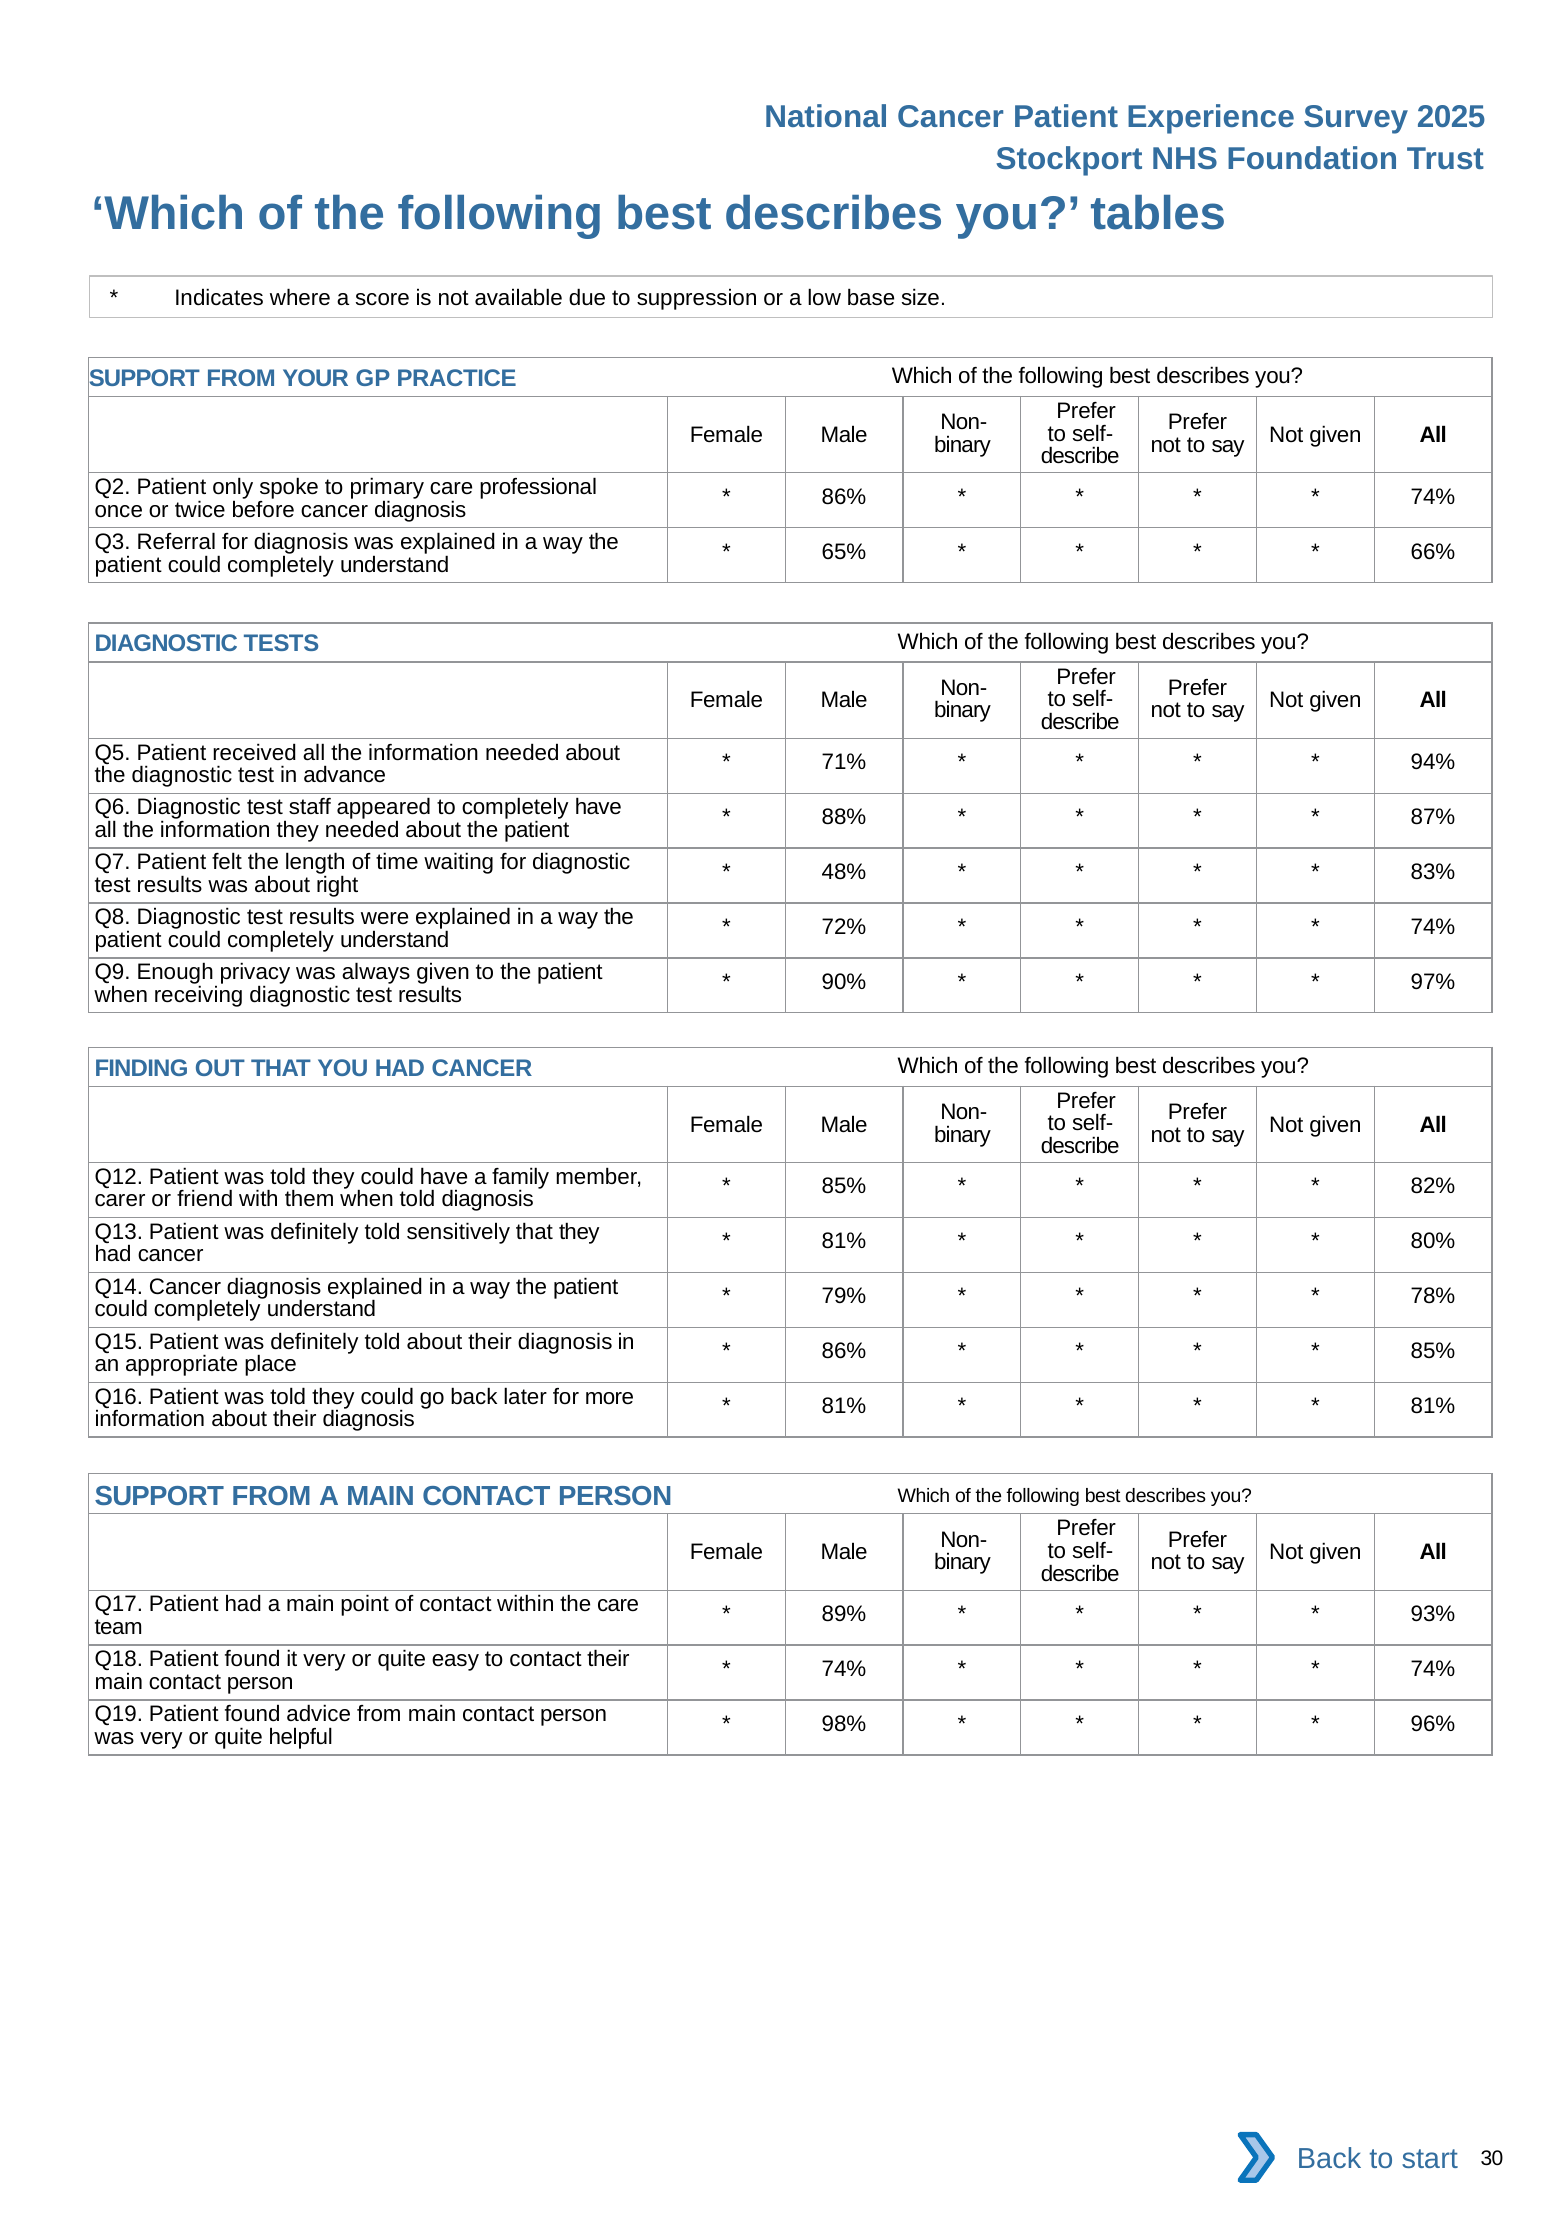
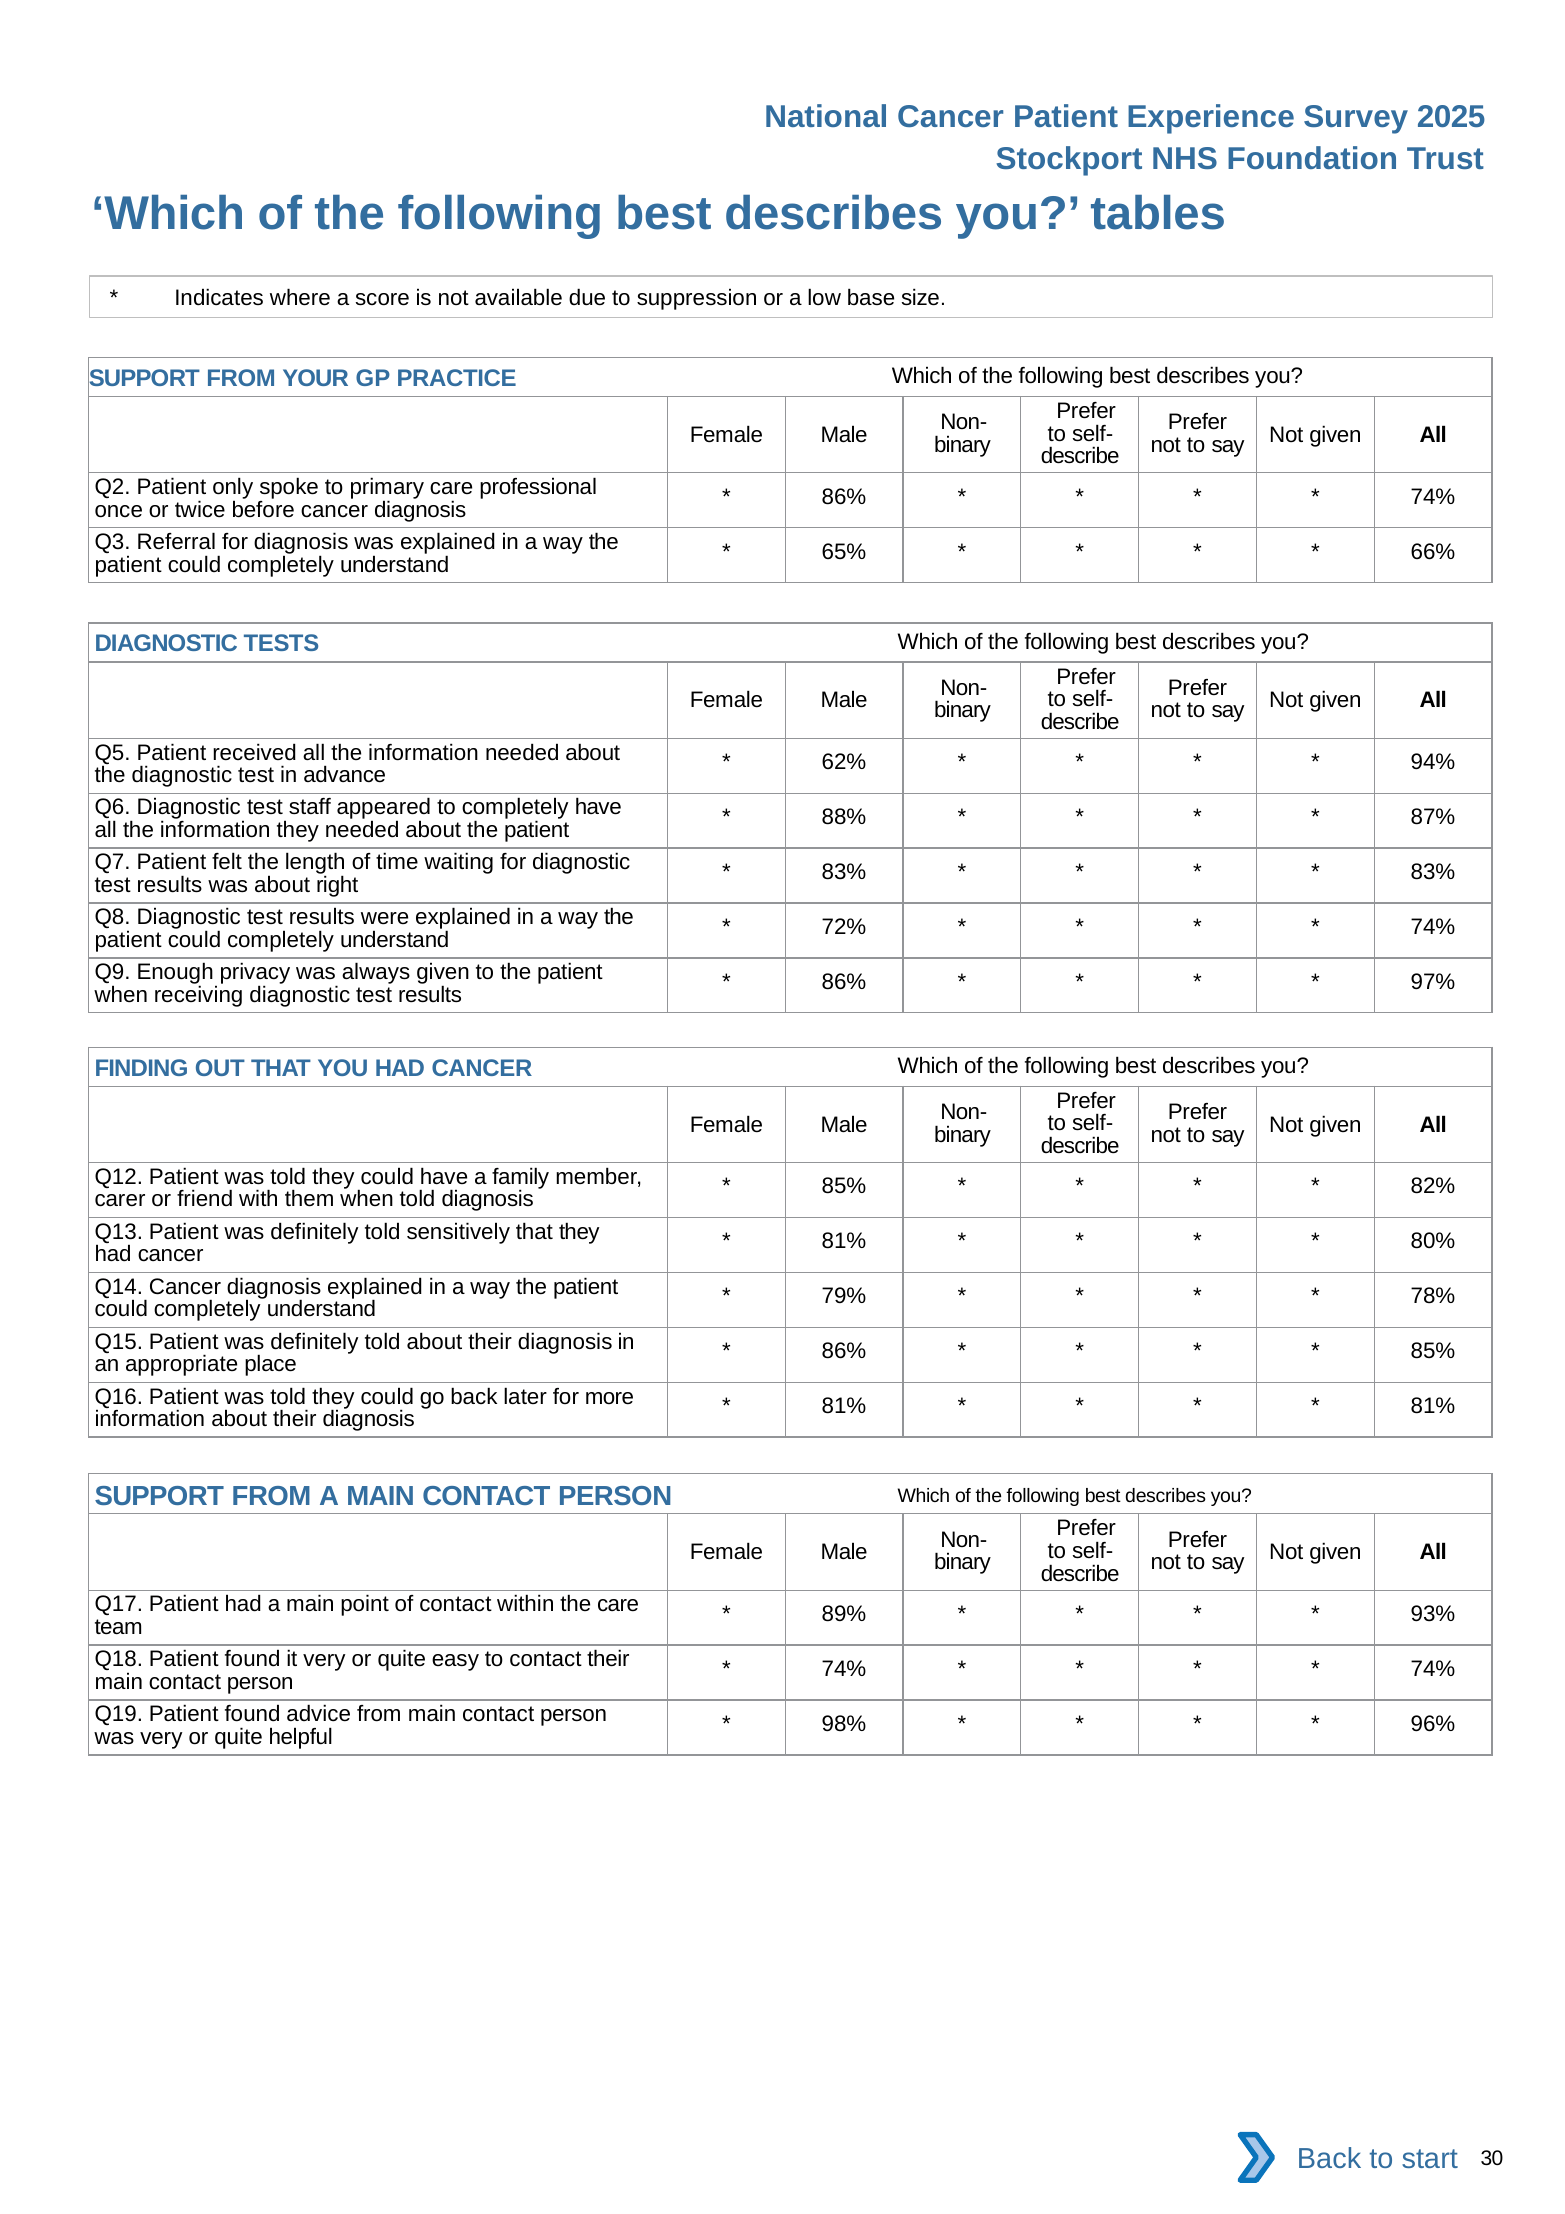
71%: 71% -> 62% (844, 762)
48%: 48% -> 83% (844, 872)
90%: 90% -> 86% (844, 982)
